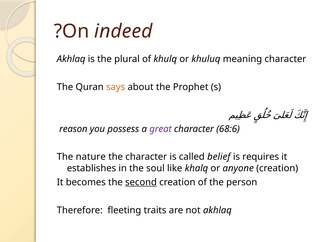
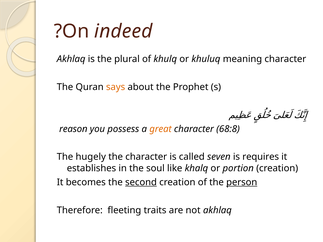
great colour: purple -> orange (161, 129)
68:6: 68:6 -> 68:8 (228, 129)
nature: nature -> hugely (91, 157)
belief: belief -> seven (219, 157)
anyone: anyone -> portion (238, 168)
person underline: none -> present (242, 182)
